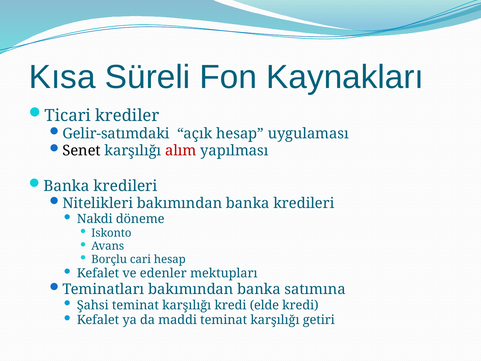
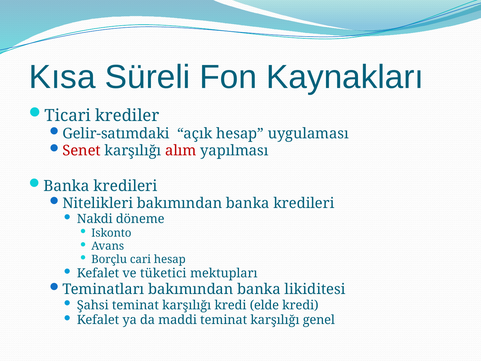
Senet colour: black -> red (82, 151)
edenler: edenler -> tüketici (163, 273)
satımına: satımına -> likiditesi (315, 289)
getiri: getiri -> genel (319, 320)
